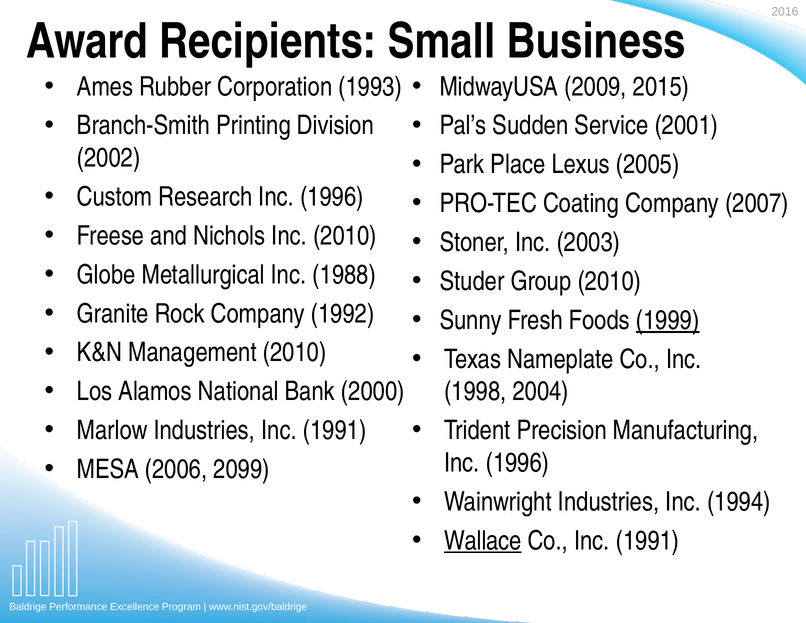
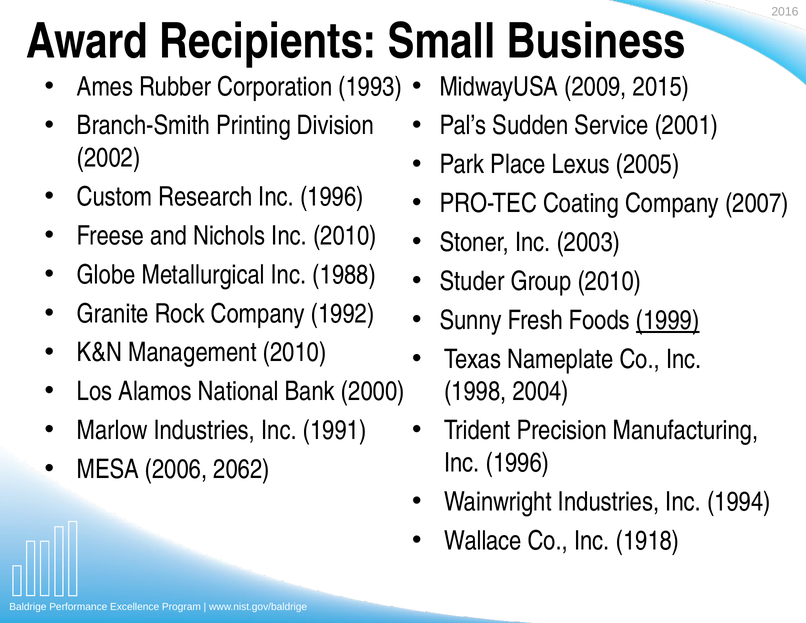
2099: 2099 -> 2062 (242, 469)
Wallace underline: present -> none (483, 541)
Co Inc 1991: 1991 -> 1918 (648, 541)
